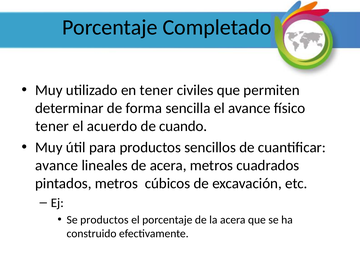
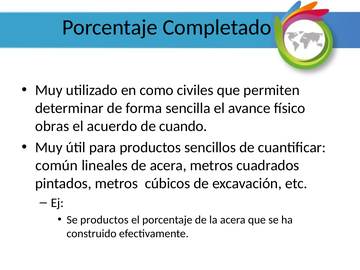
en tener: tener -> como (157, 90)
tener: tener -> obras (52, 126)
avance: avance -> común (57, 165)
